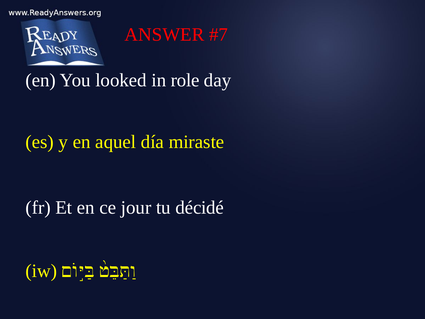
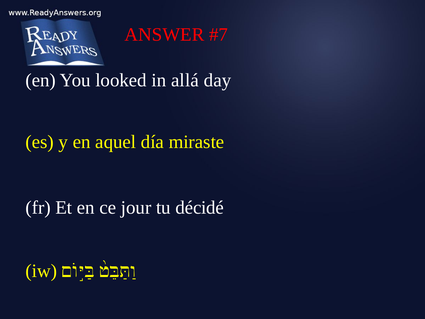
role: role -> allá (185, 80)
